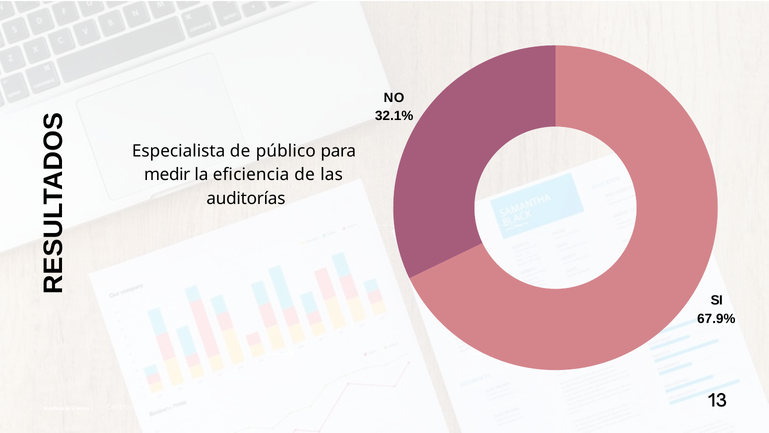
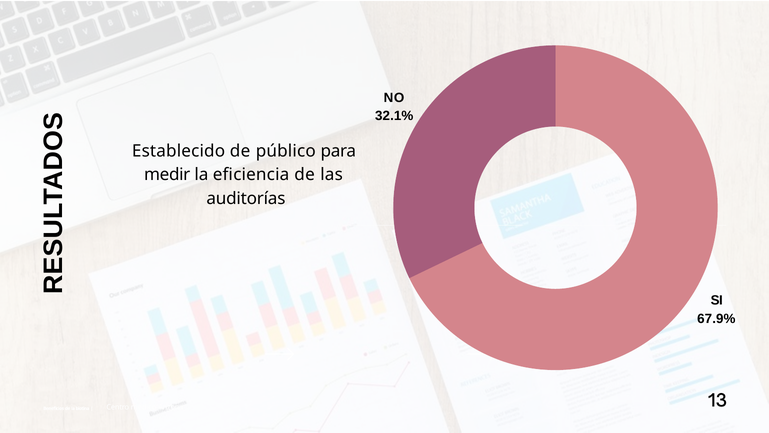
Especialista: Especialista -> Establecido (179, 151)
